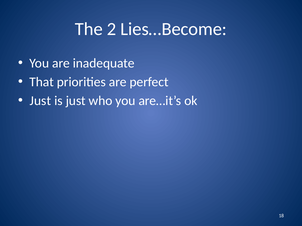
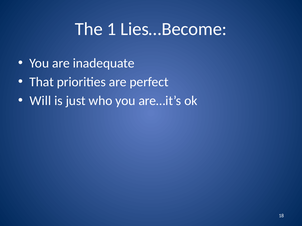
2: 2 -> 1 (112, 29)
Just: Just -> Will (40, 101)
